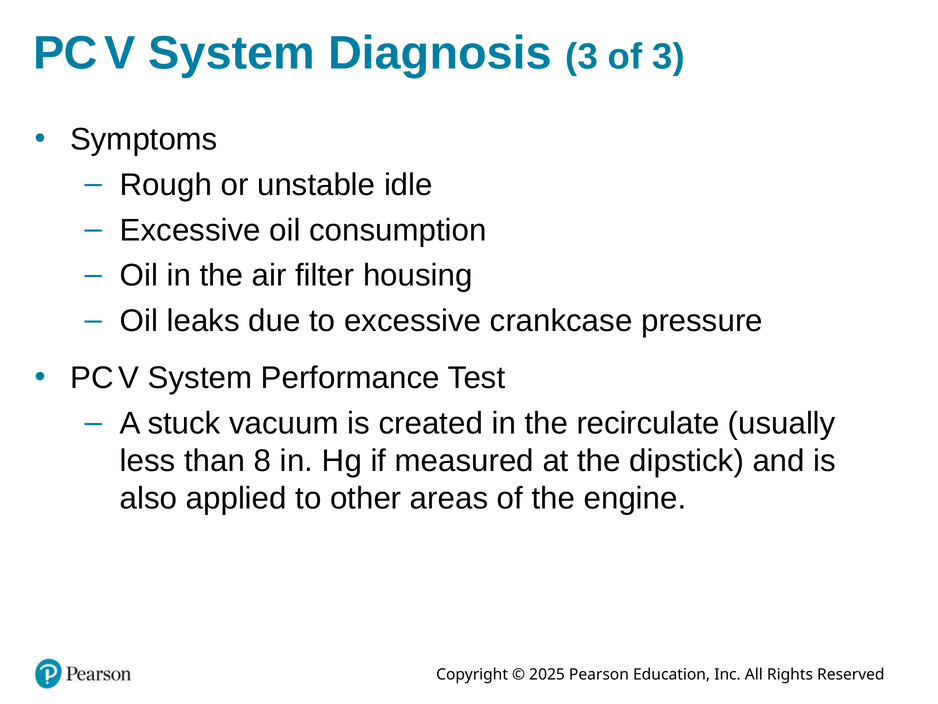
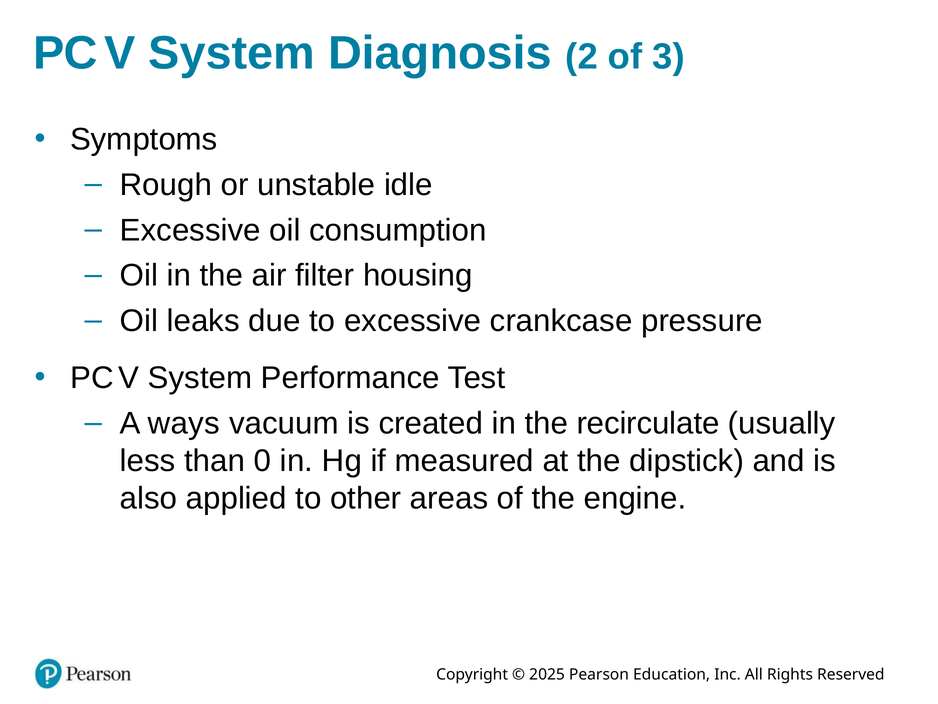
Diagnosis 3: 3 -> 2 (582, 57)
stuck: stuck -> ways (184, 423)
8: 8 -> 0 (262, 461)
